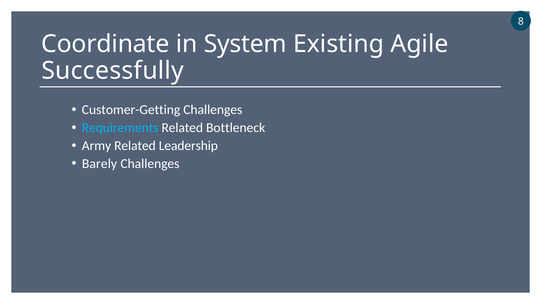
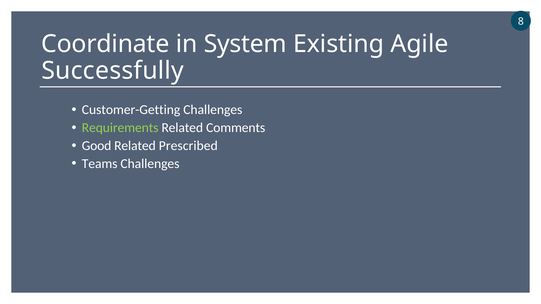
Requirements colour: light blue -> light green (120, 128)
Bottleneck: Bottleneck -> Comments (236, 128)
Army: Army -> Good (97, 146)
Leadership: Leadership -> Prescribed (188, 146)
Barely: Barely -> Teams (100, 164)
